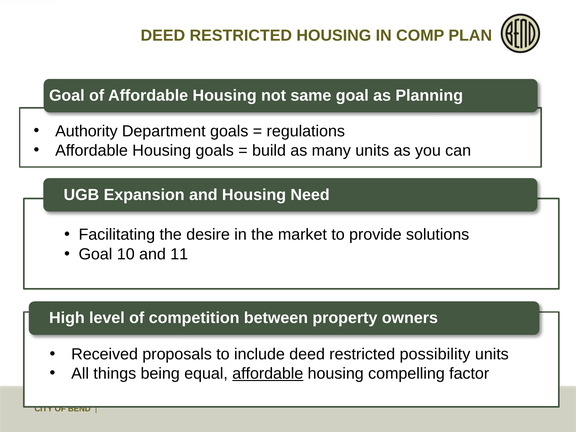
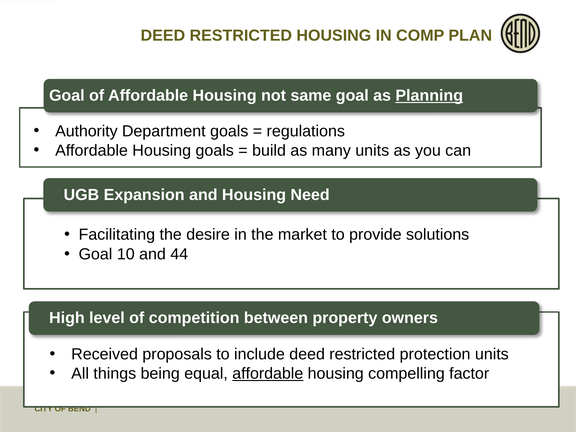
Planning underline: none -> present (429, 96)
11: 11 -> 44 (179, 254)
possibility: possibility -> protection (435, 354)
